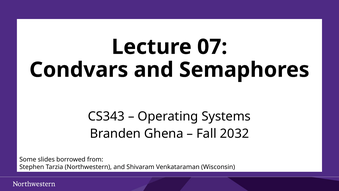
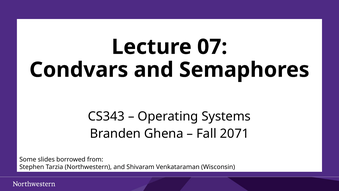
2032: 2032 -> 2071 (235, 133)
